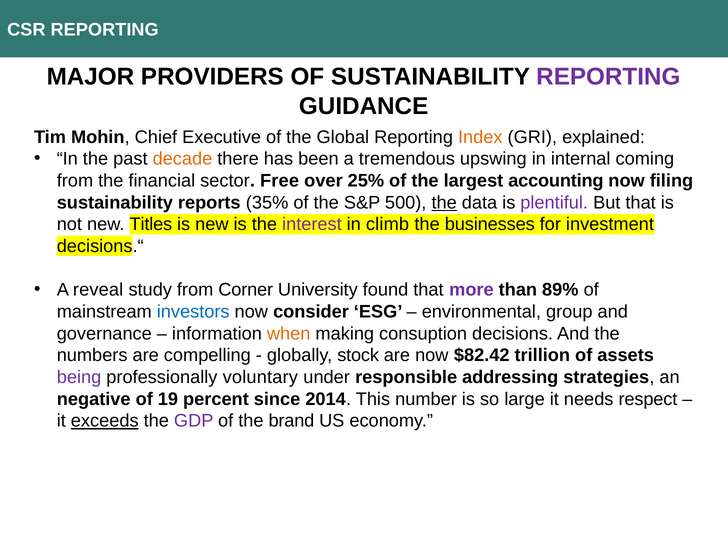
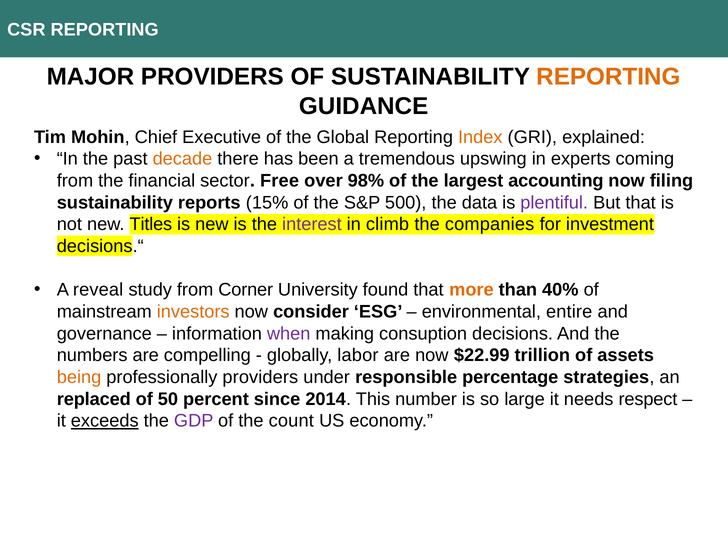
REPORTING colour: purple -> orange (608, 77)
internal: internal -> experts (581, 159)
25%: 25% -> 98% (366, 181)
35%: 35% -> 15% (267, 203)
the underline: present -> none (444, 203)
businesses: businesses -> companies (490, 224)
more colour: purple -> orange (471, 290)
89%: 89% -> 40% (560, 290)
investors colour: blue -> orange (193, 312)
group: group -> entire (569, 312)
when colour: orange -> purple (289, 334)
stock: stock -> labor (358, 355)
$82.42: $82.42 -> $22.99 (482, 355)
being colour: purple -> orange (79, 377)
professionally voluntary: voluntary -> providers (260, 377)
addressing: addressing -> percentage (510, 377)
negative: negative -> replaced (94, 399)
19: 19 -> 50 (168, 399)
brand: brand -> count (291, 421)
